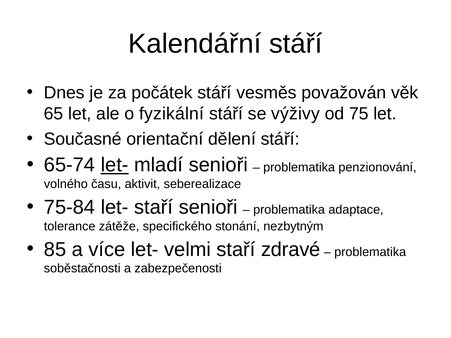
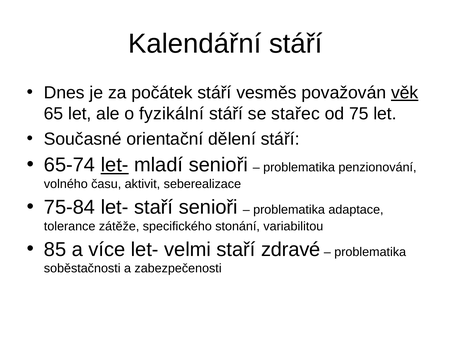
věk underline: none -> present (405, 93)
výživy: výživy -> stařec (296, 114)
nezbytným: nezbytným -> variabilitou (293, 226)
